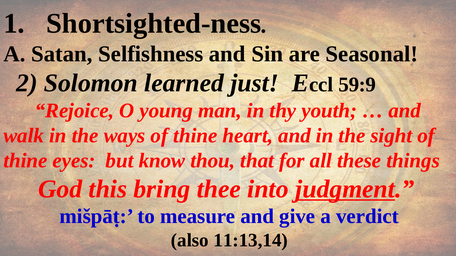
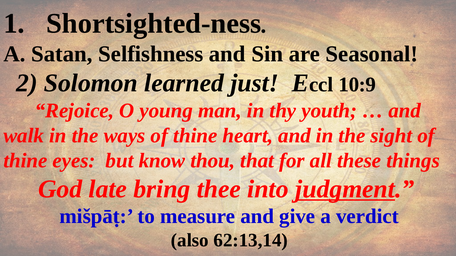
59:9: 59:9 -> 10:9 (357, 85)
this: this -> late (108, 189)
11:13,14: 11:13,14 -> 62:13,14 (251, 241)
